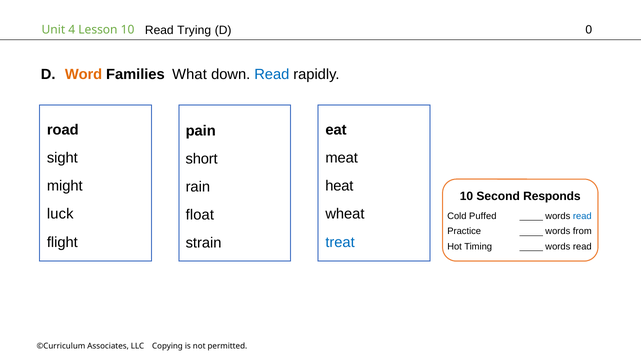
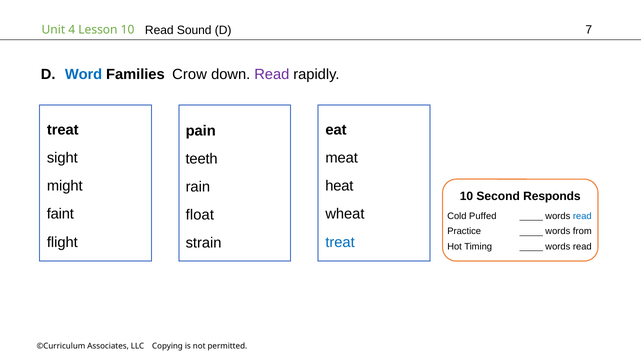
Trying: Trying -> Sound (194, 30)
0: 0 -> 7 (589, 30)
Word colour: orange -> blue (84, 75)
What: What -> Crow (190, 75)
Read colour: blue -> purple (272, 75)
road: road -> treat (63, 130)
short: short -> teeth (202, 159)
luck: luck -> faint (60, 214)
